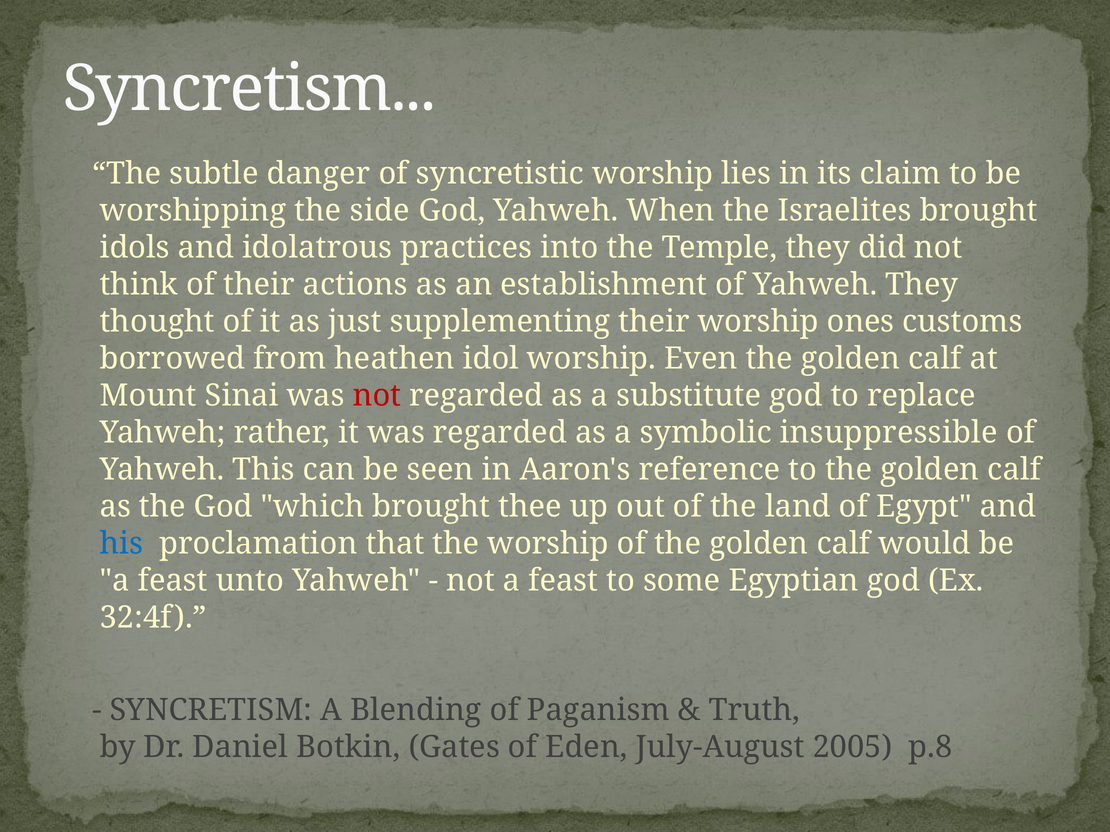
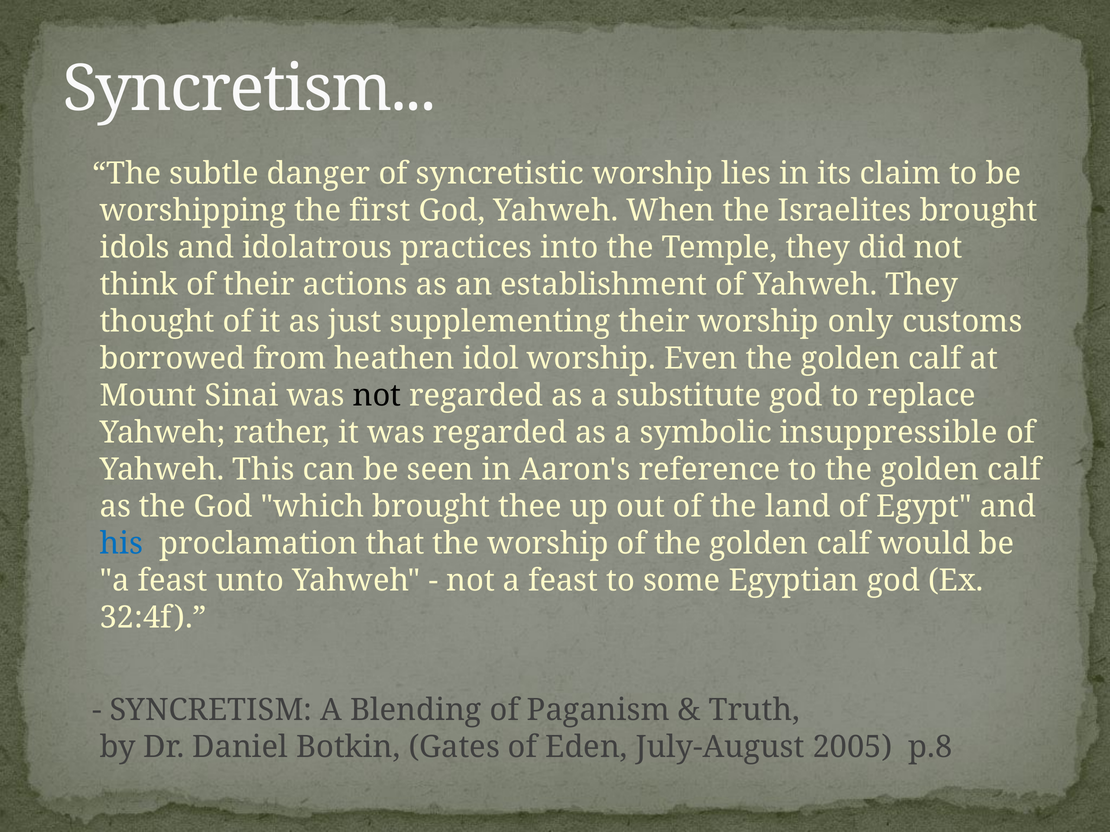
side: side -> first (380, 211)
ones: ones -> only (860, 322)
not colour: red -> black (377, 396)
